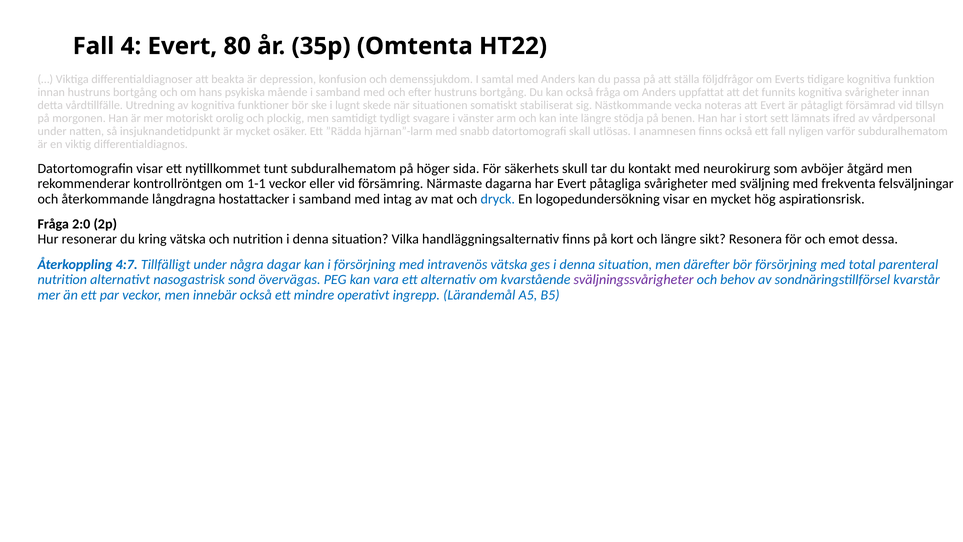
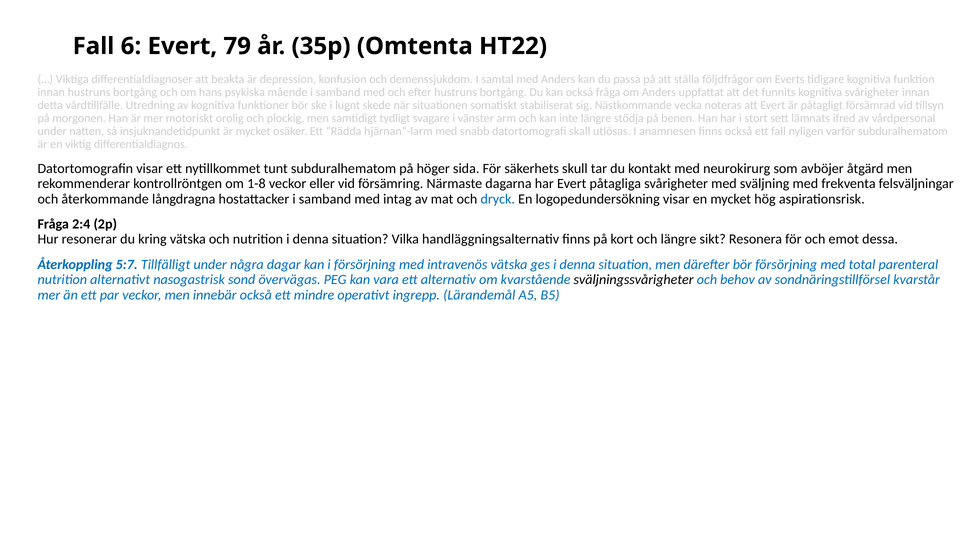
4: 4 -> 6 (131, 46)
80: 80 -> 79 (237, 46)
1-1: 1-1 -> 1-8 (256, 184)
2:0: 2:0 -> 2:4 (81, 224)
4:7: 4:7 -> 5:7 (127, 264)
sväljningssvårigheter colour: purple -> black (634, 280)
